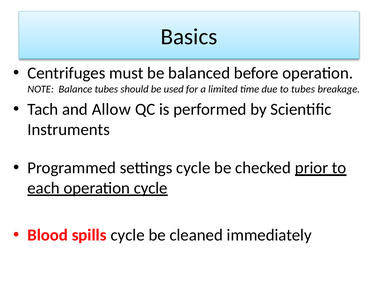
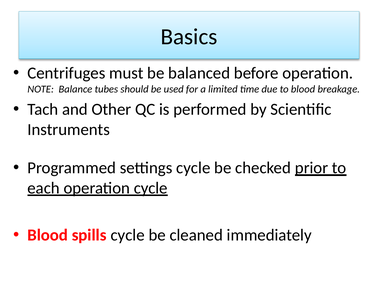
to tubes: tubes -> blood (303, 89)
Allow: Allow -> Other (111, 109)
